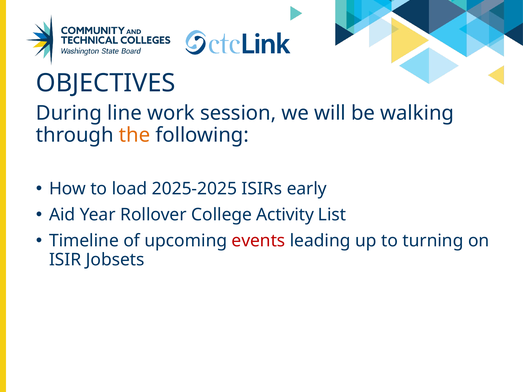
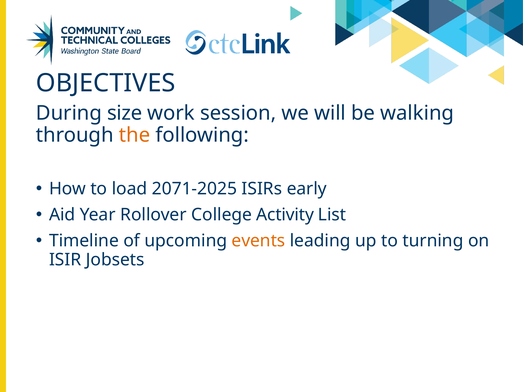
line: line -> size (125, 113)
2025-2025: 2025-2025 -> 2071-2025 (194, 189)
events colour: red -> orange (258, 241)
